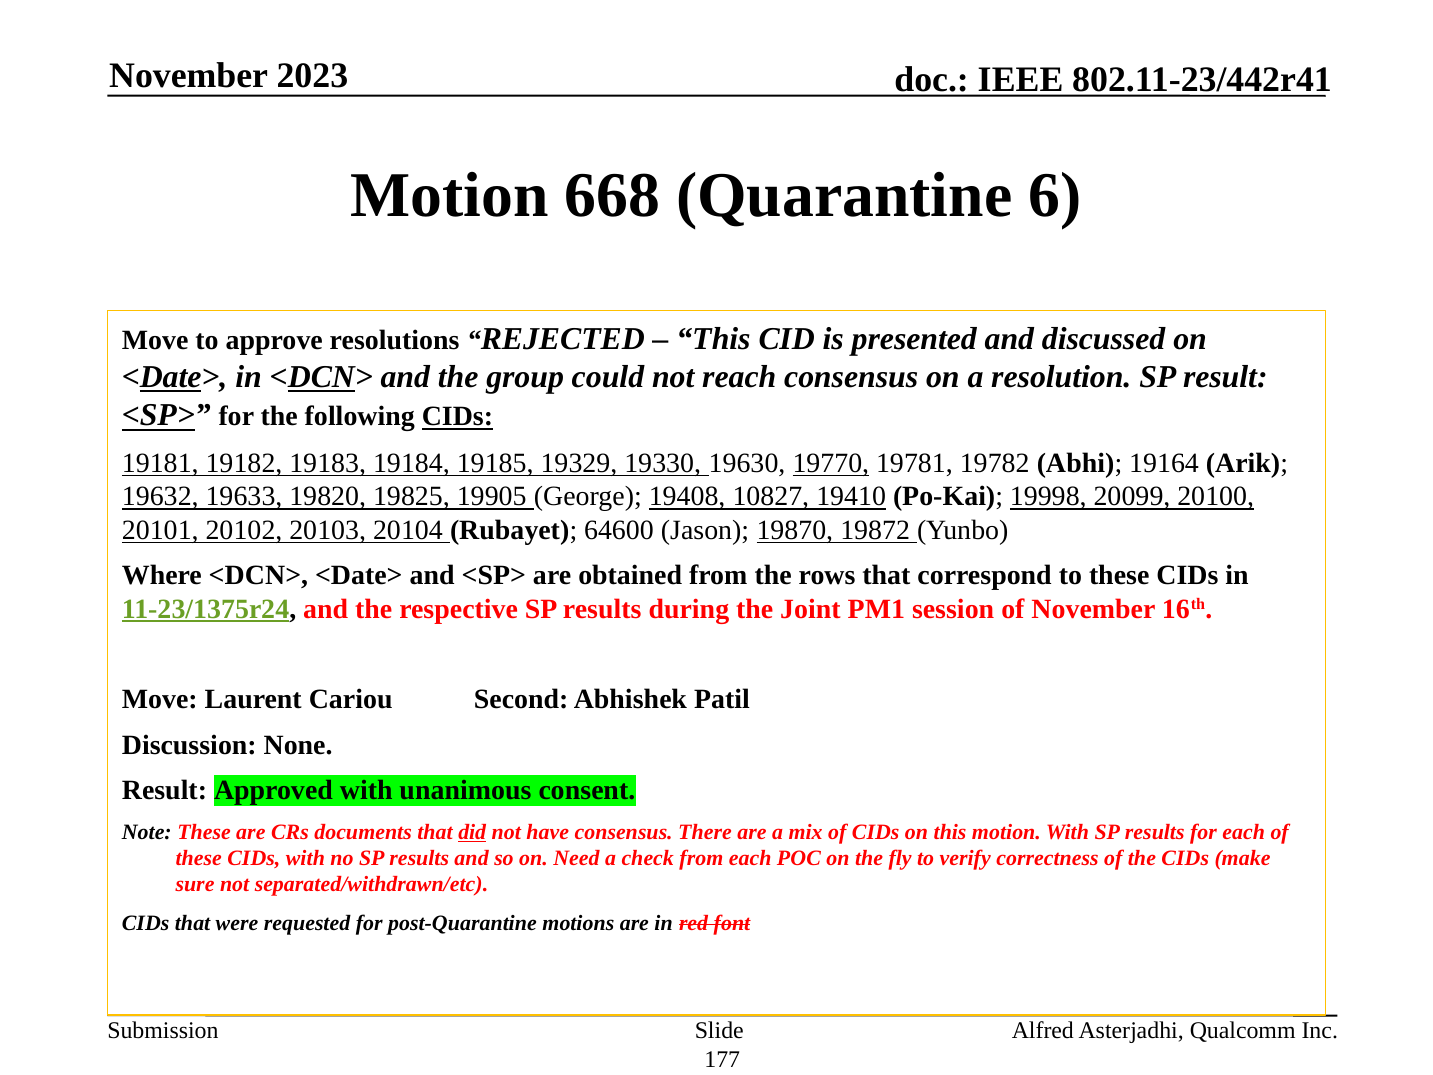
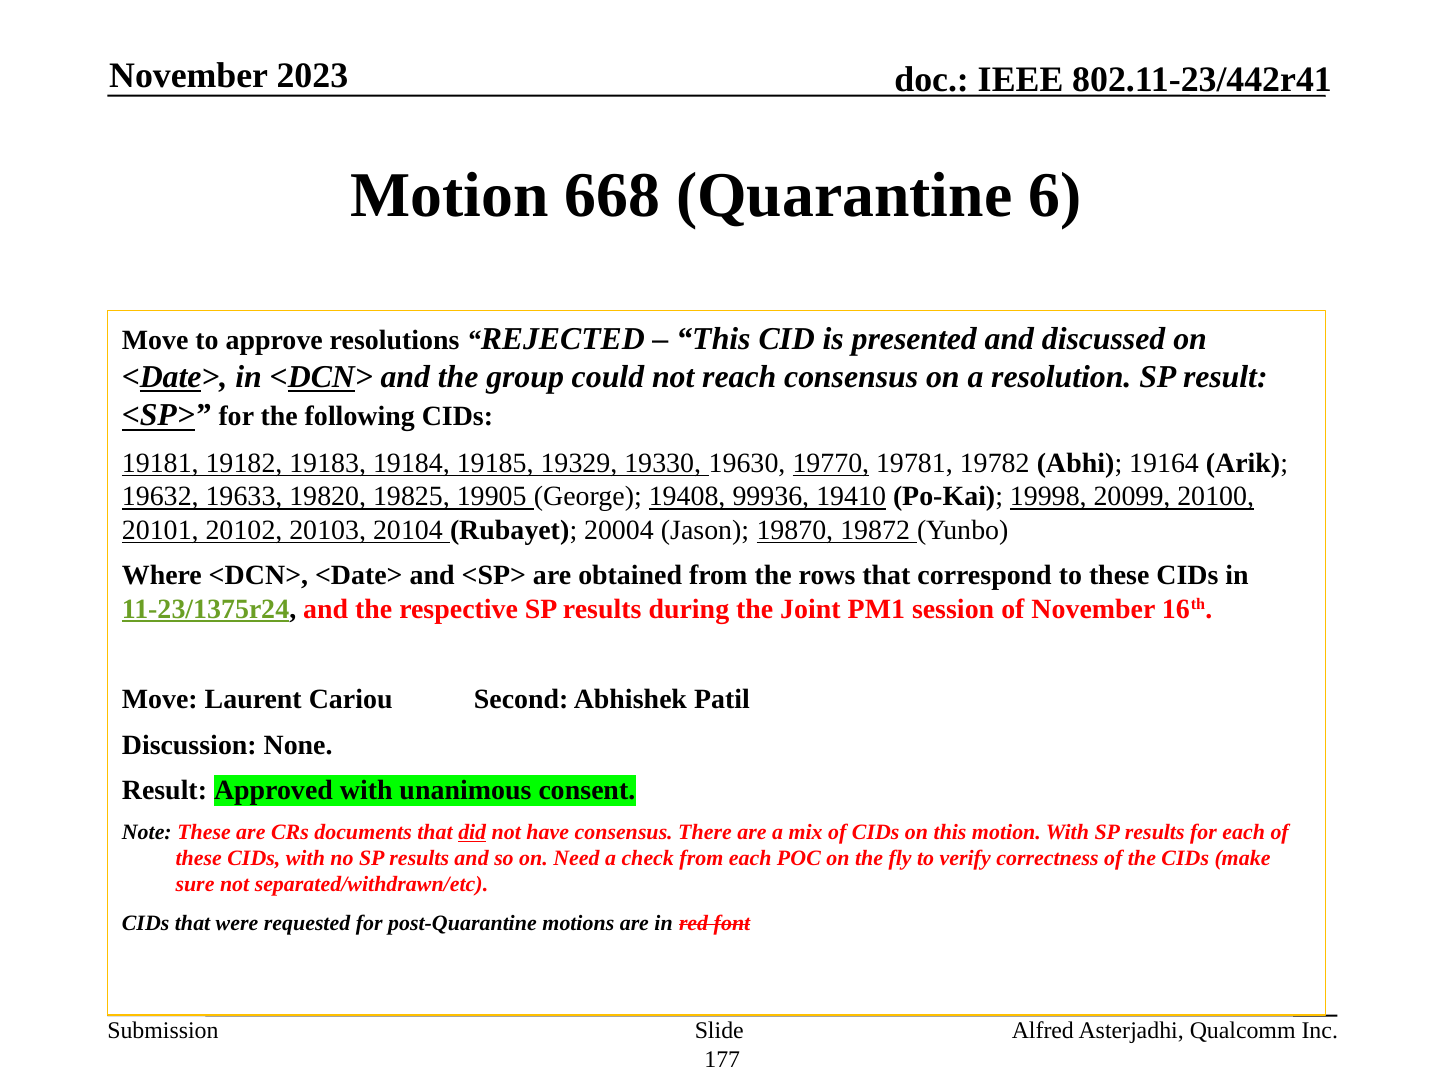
CIDs underline: present -> none (457, 417)
10827: 10827 -> 99936 (771, 496)
64600: 64600 -> 20004 (619, 530)
